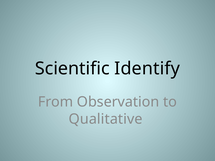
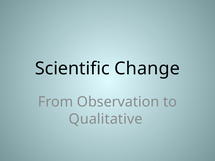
Identify: Identify -> Change (147, 69)
